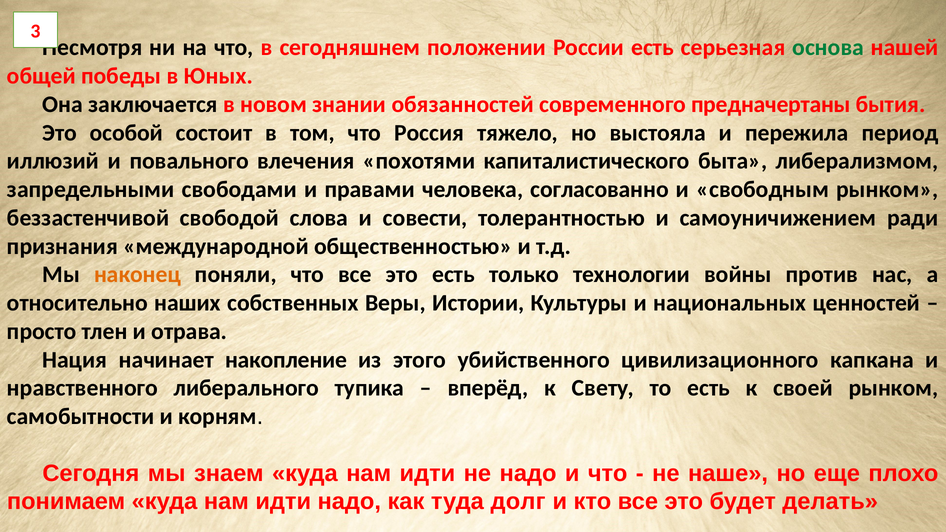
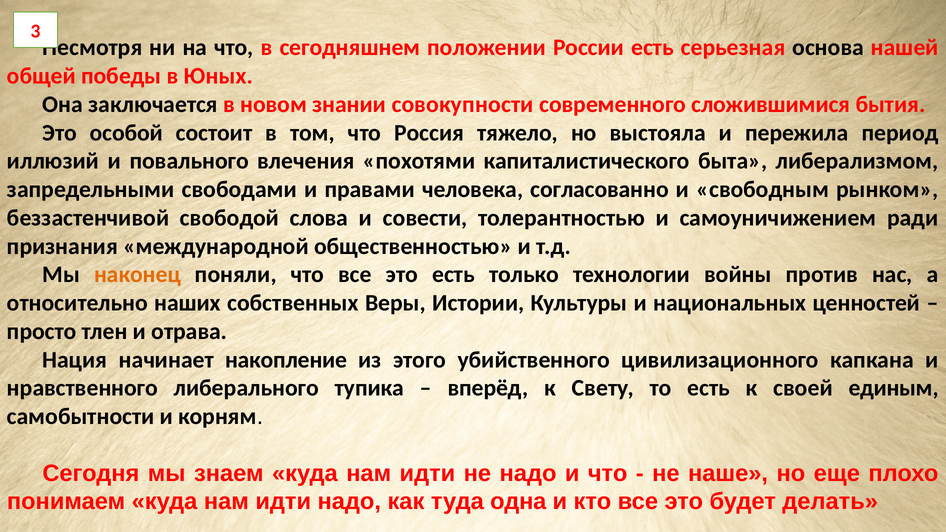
основа colour: green -> black (828, 48)
обязанностей: обязанностей -> совокупности (463, 104)
предначертаны: предначертаны -> сложившимися (771, 104)
своей рынком: рынком -> единым (894, 388)
долг: долг -> одна (518, 502)
